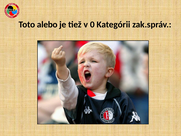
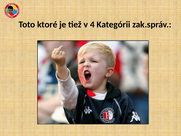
alebo: alebo -> ktoré (47, 24)
0: 0 -> 4 (92, 24)
